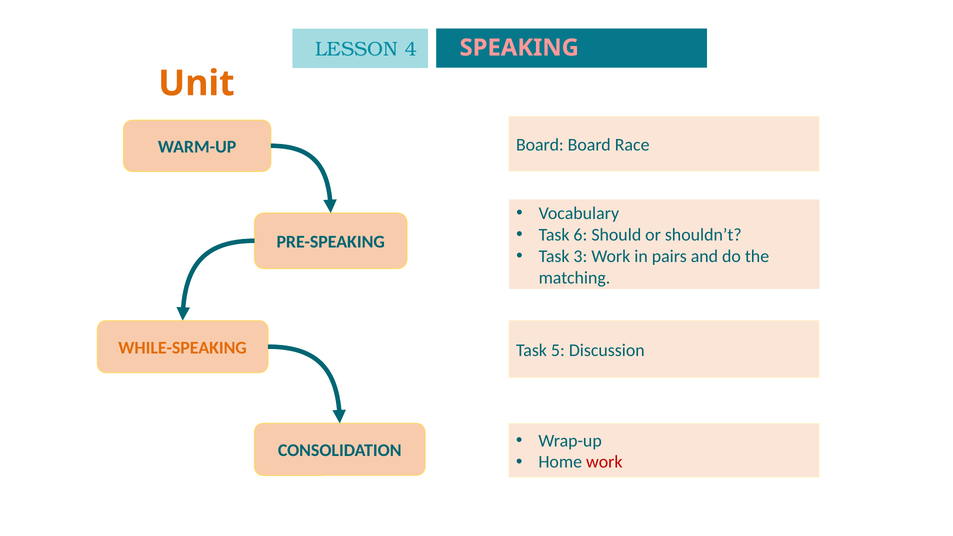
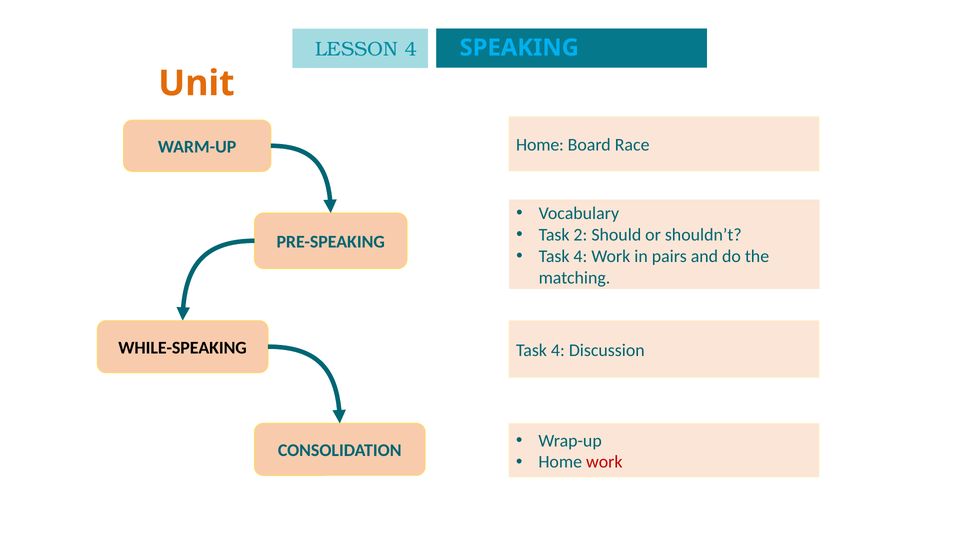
SPEAKING colour: pink -> light blue (519, 48)
Board: Board -> Home (540, 145)
6: 6 -> 2 (580, 235)
3: 3 -> 4 (580, 256)
WHILE-SPEAKING colour: orange -> black (183, 348)
5: 5 -> 4 (558, 350)
